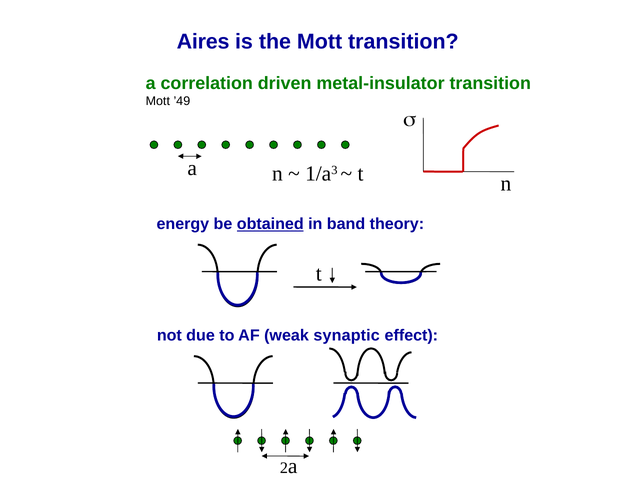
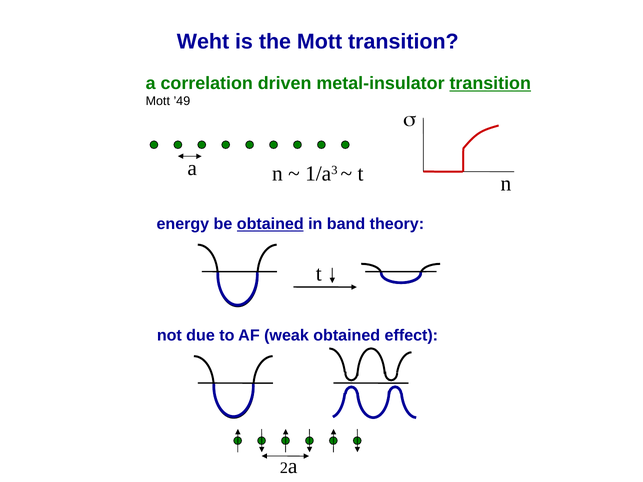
Aires: Aires -> Weht (203, 42)
transition underline: none -> present (490, 84)
weak synaptic: synaptic -> obtained (347, 336)
